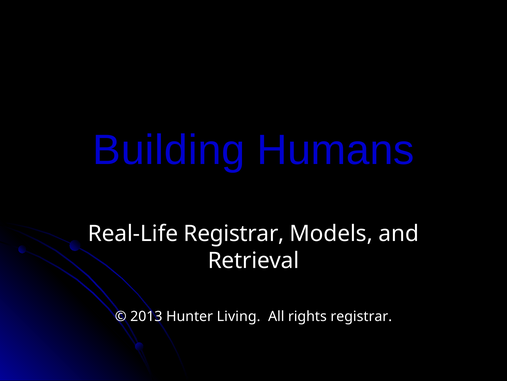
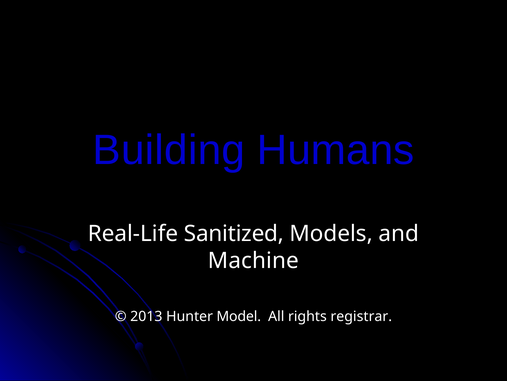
Real-Life Registrar: Registrar -> Sanitized (234, 233)
Retrieval: Retrieval -> Machine (253, 260)
Living: Living -> Model (239, 316)
